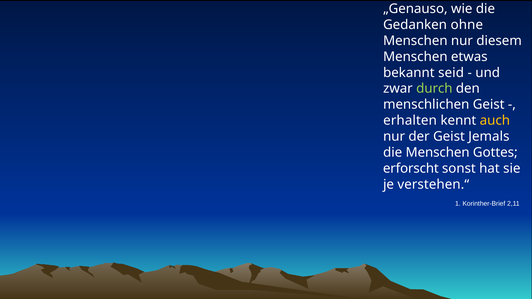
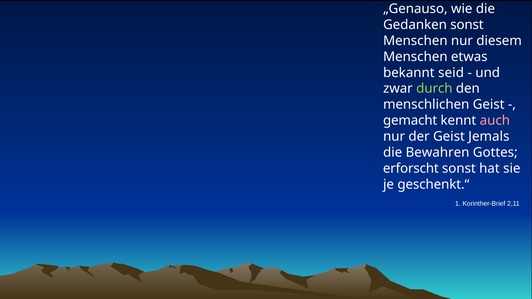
Gedanken ohne: ohne -> sonst (467, 25)
erhalten: erhalten -> gemacht (410, 121)
auch colour: yellow -> pink (495, 121)
die Menschen: Menschen -> Bewahren (438, 153)
verstehen.“: verstehen.“ -> geschenkt.“ (433, 184)
